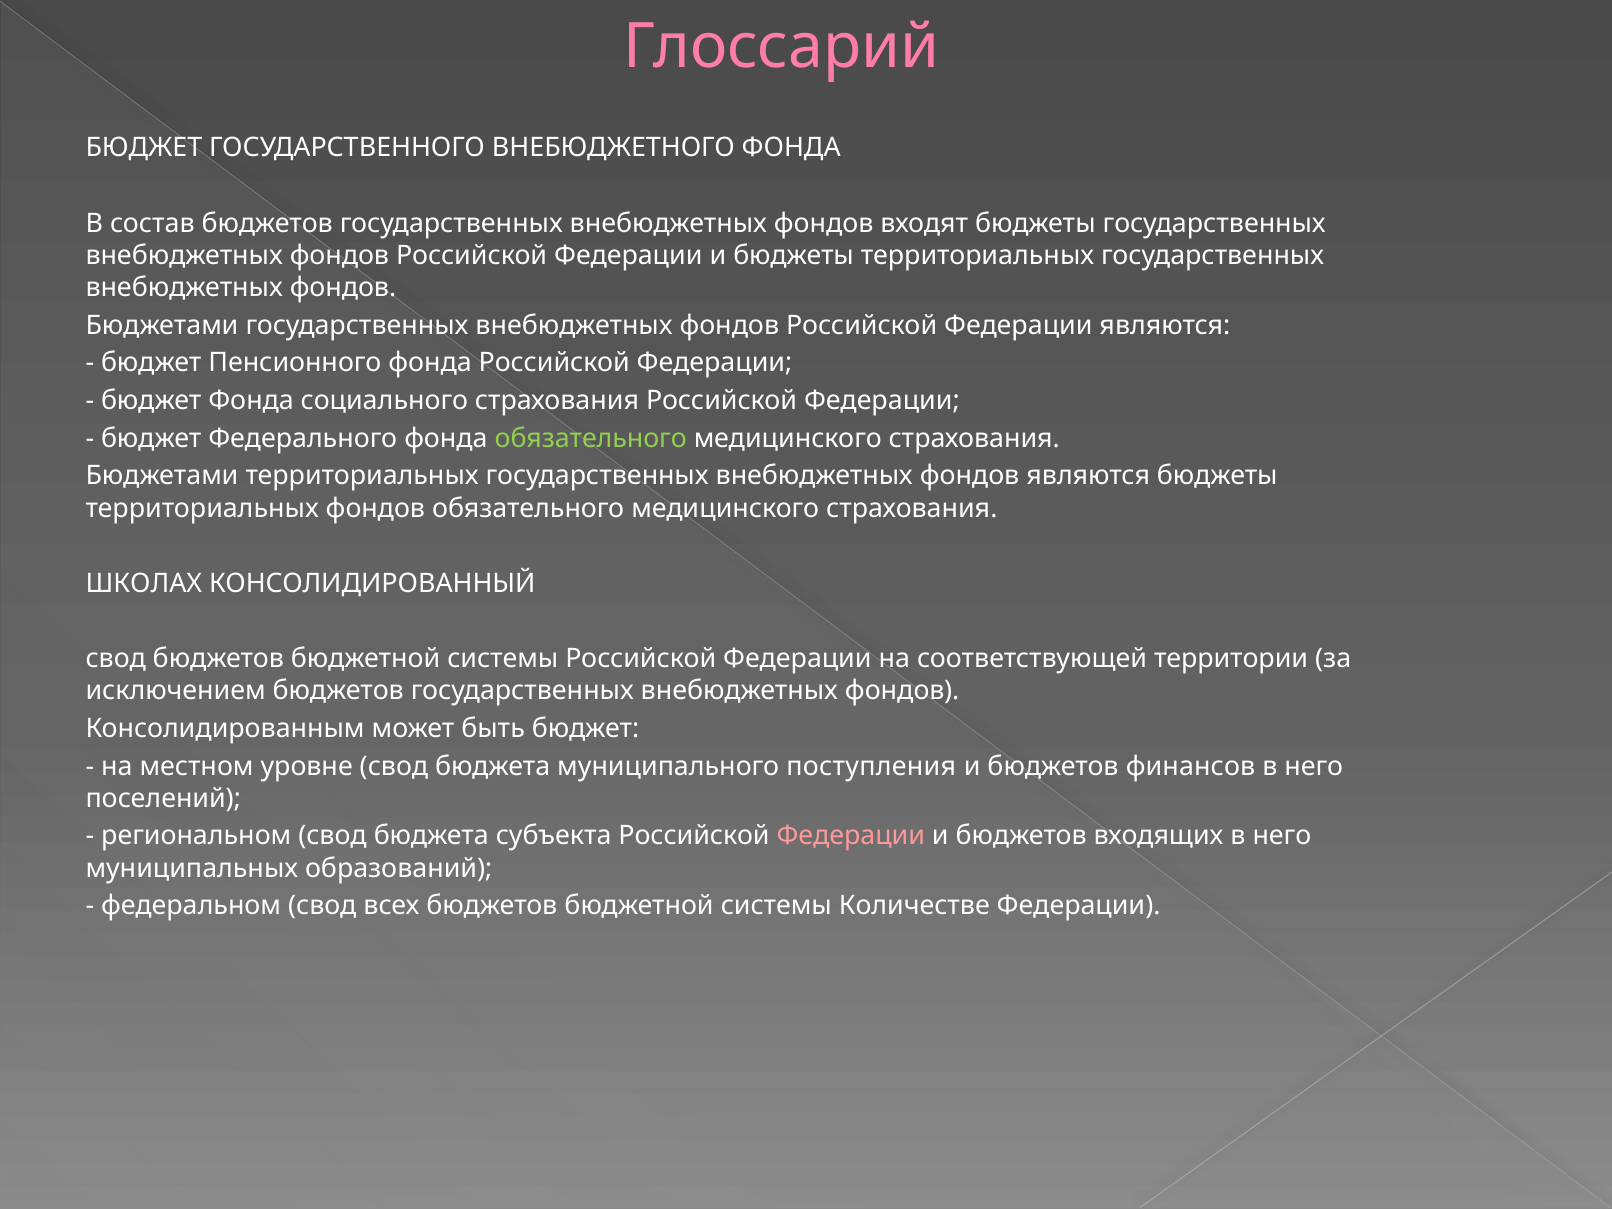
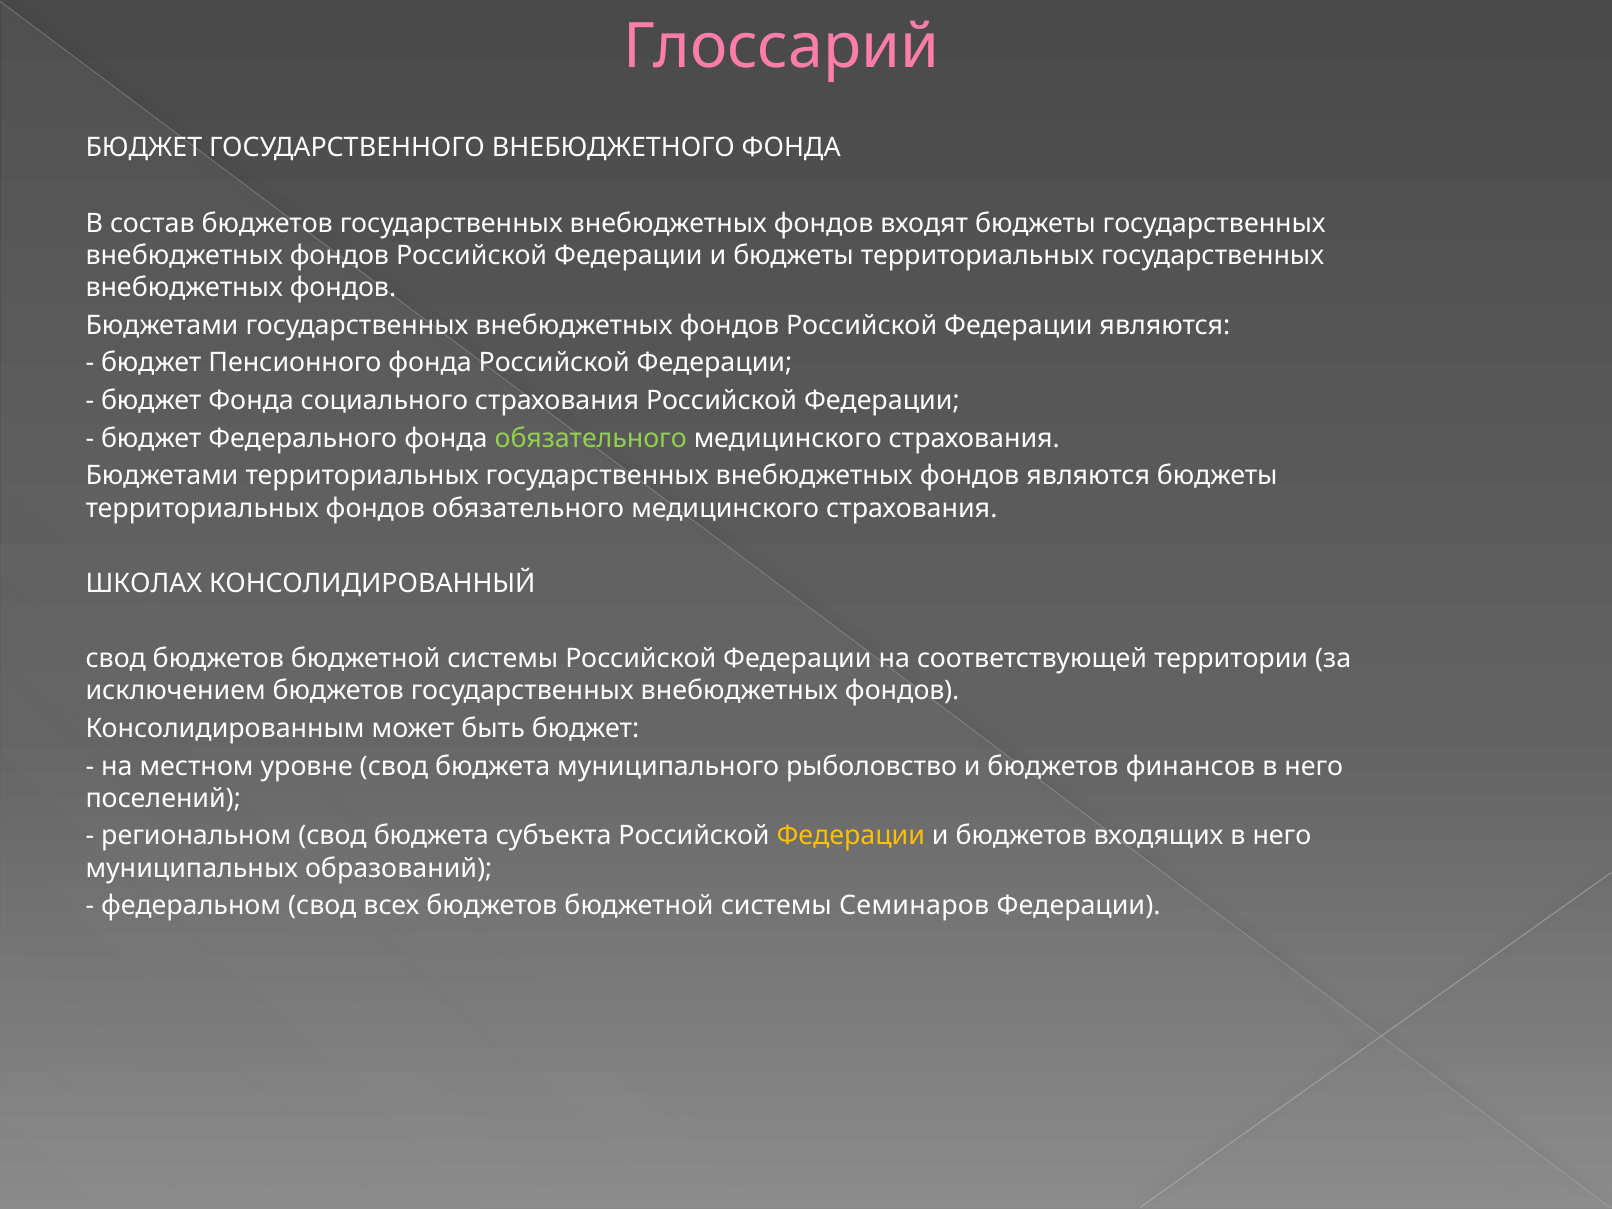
поступления: поступления -> рыболовство (872, 766)
Федерации colour: pink -> yellow (851, 836)
Количестве: Количестве -> Семинаров (914, 906)
